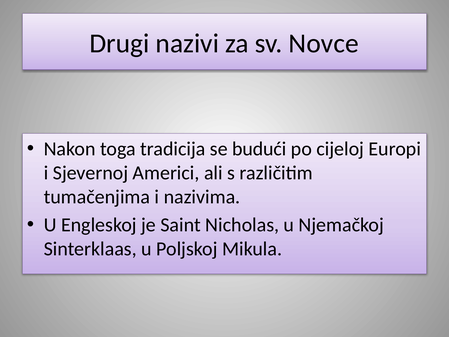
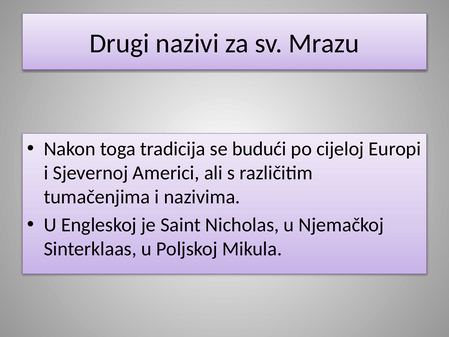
Novce: Novce -> Mrazu (324, 43)
